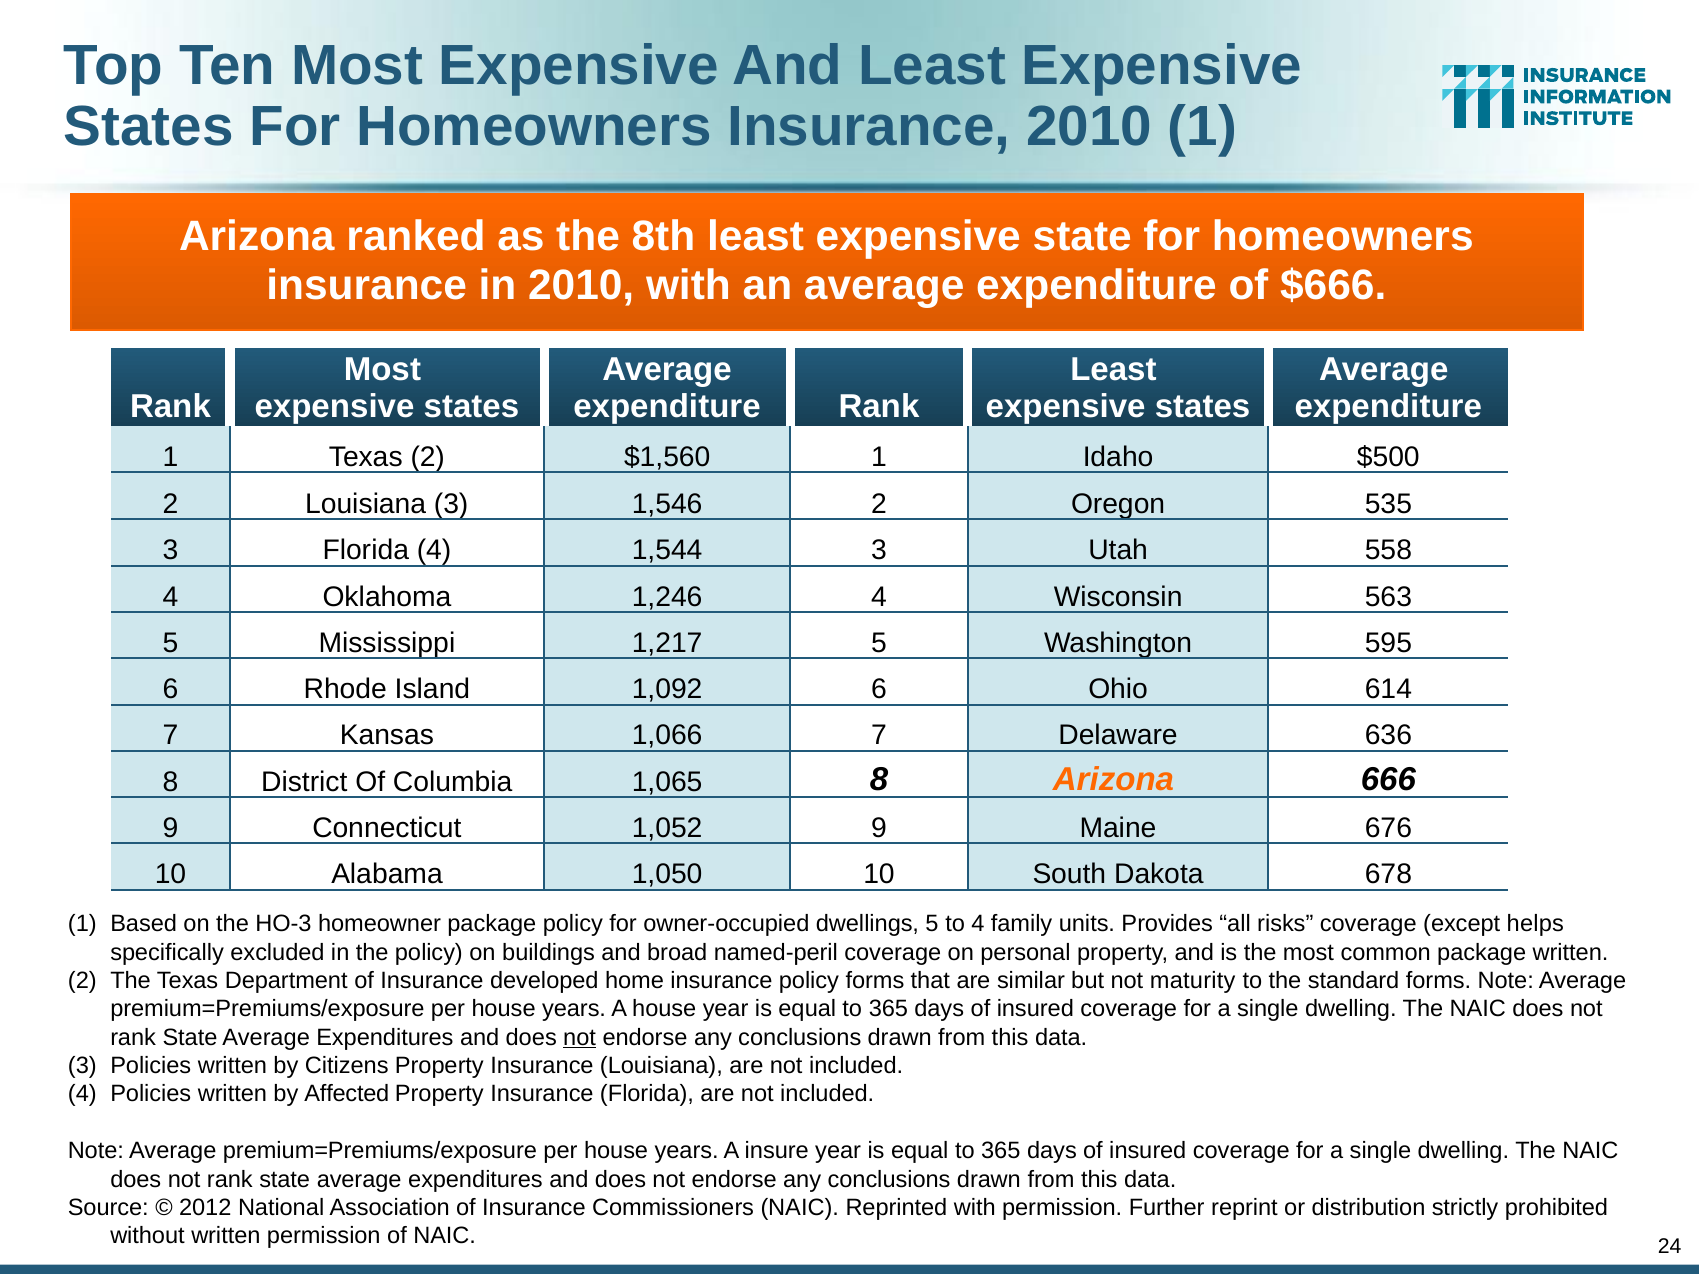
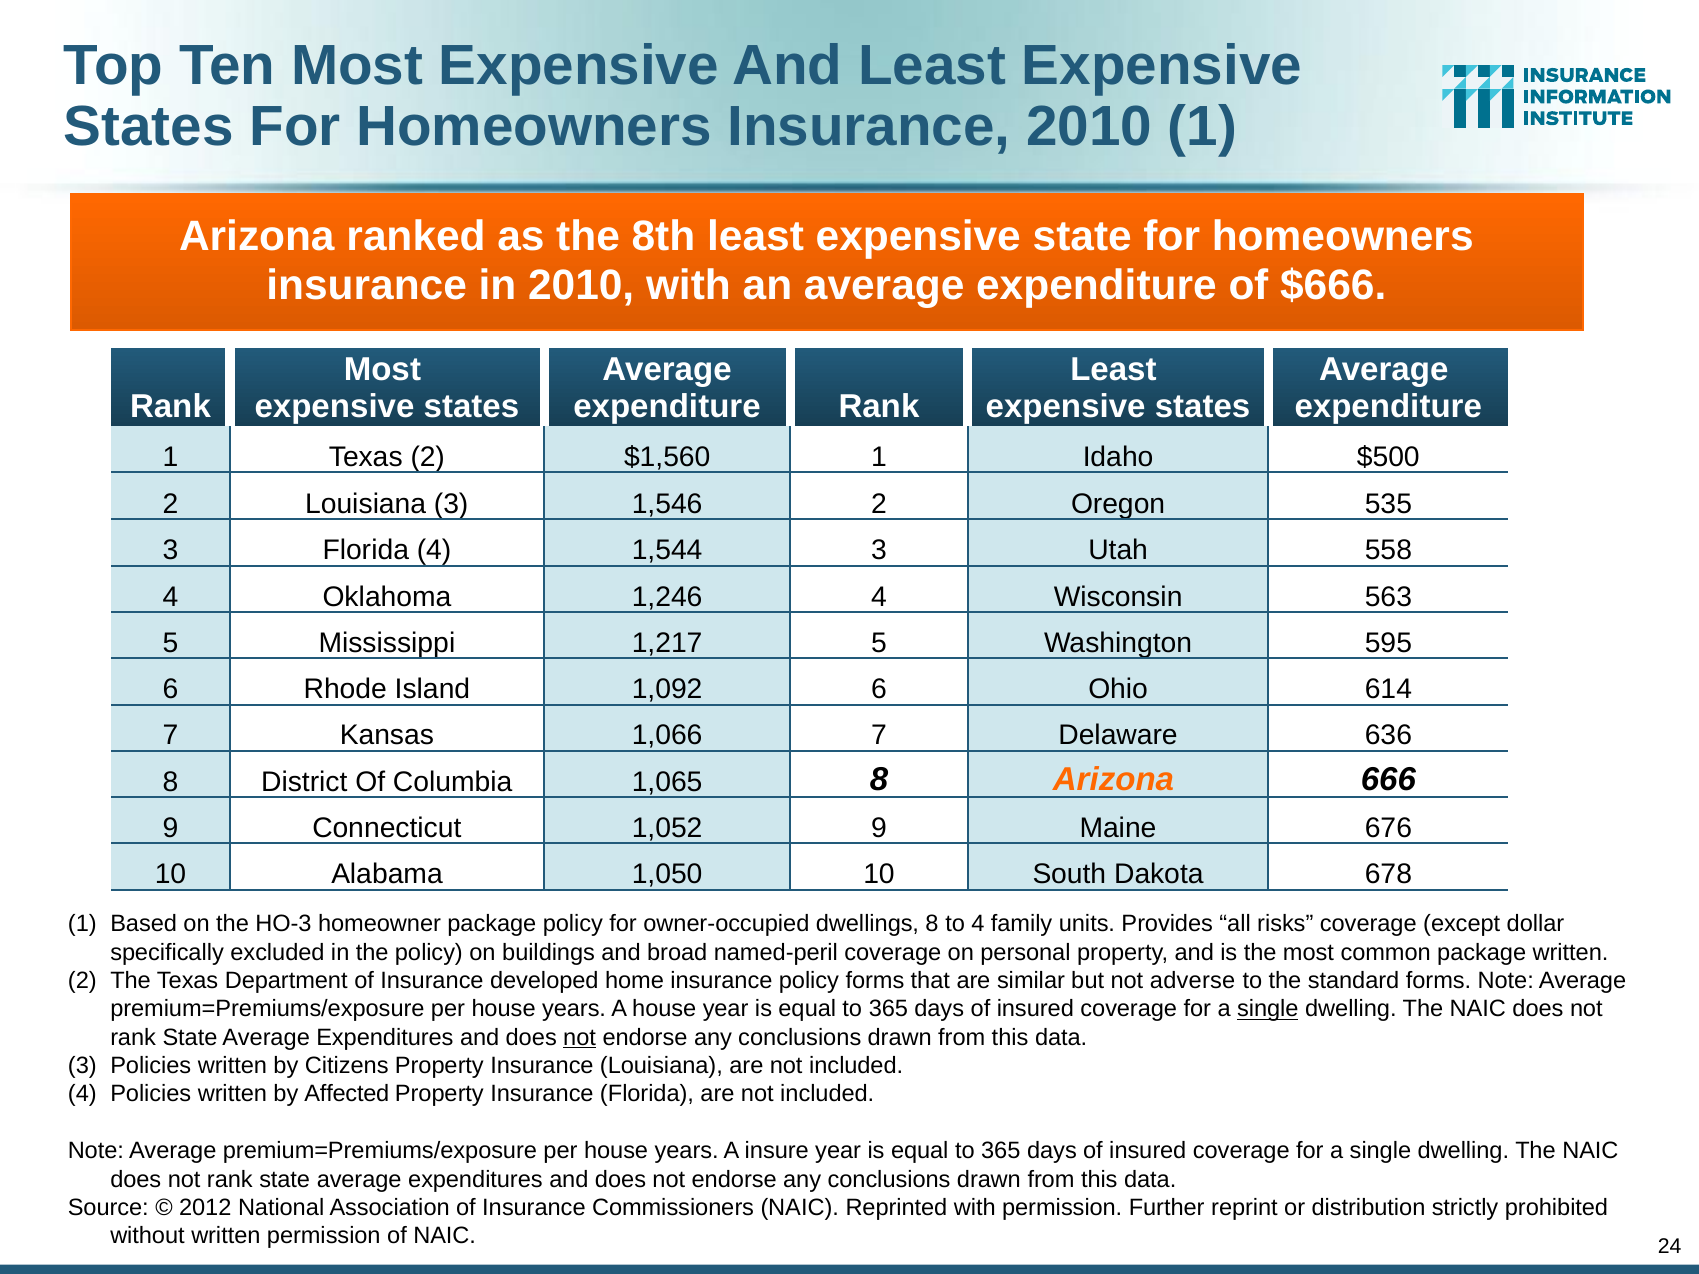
dwellings 5: 5 -> 8 (932, 924)
helps: helps -> dollar (1535, 924)
maturity: maturity -> adverse (1193, 981)
single underline: none -> present (1268, 1009)
